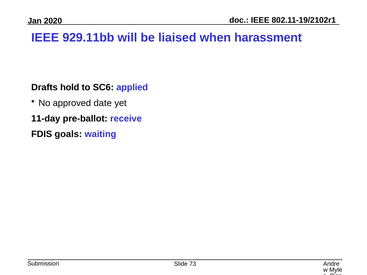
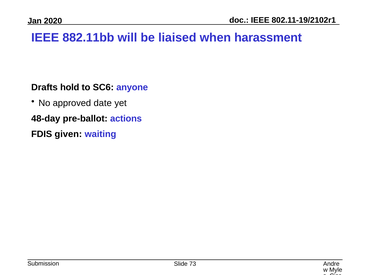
929.11bb: 929.11bb -> 882.11bb (88, 38)
applied: applied -> anyone (132, 88)
11-day: 11-day -> 48-day (46, 119)
receive: receive -> actions (126, 119)
goals: goals -> given (68, 134)
